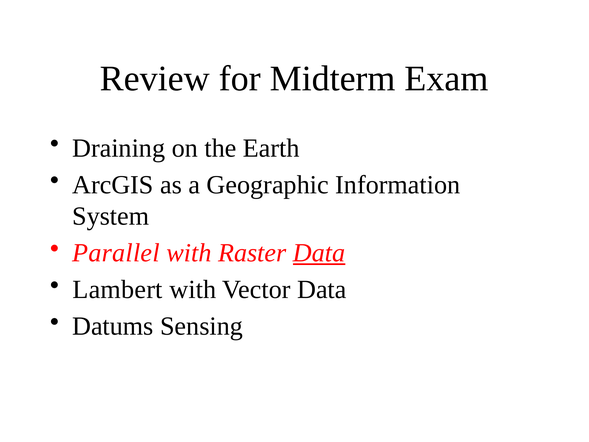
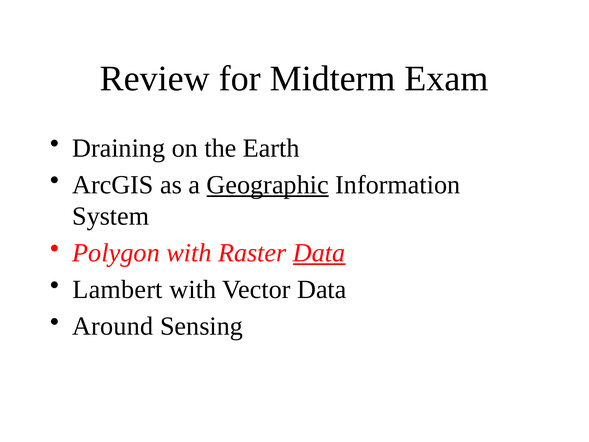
Geographic underline: none -> present (268, 185)
Parallel: Parallel -> Polygon (116, 253)
Datums: Datums -> Around (113, 326)
